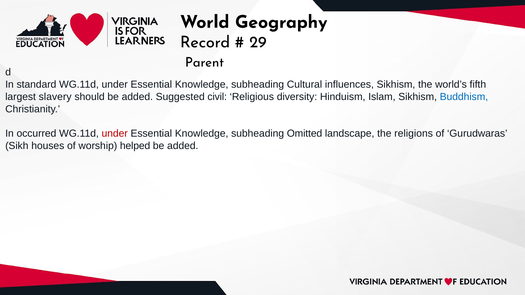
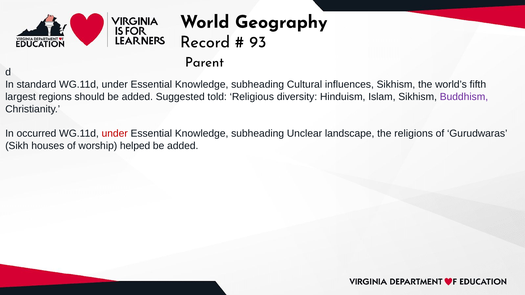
29: 29 -> 93 (258, 42)
slavery: slavery -> regions (55, 97)
civil: civil -> told (217, 97)
Buddhism colour: blue -> purple (464, 97)
Omitted: Omitted -> Unclear (304, 134)
